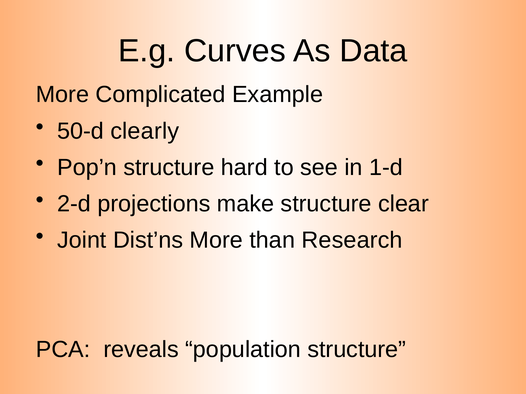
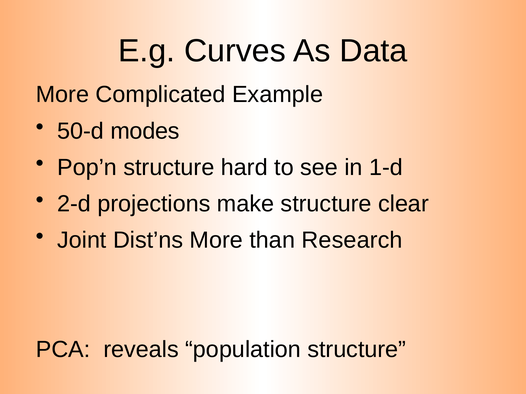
clearly: clearly -> modes (145, 131)
